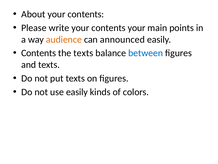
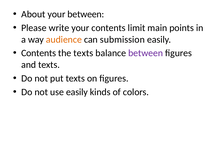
About your contents: contents -> between (86, 14)
contents your: your -> limit (137, 28)
announced: announced -> submission (122, 39)
between colour: blue -> purple (146, 53)
